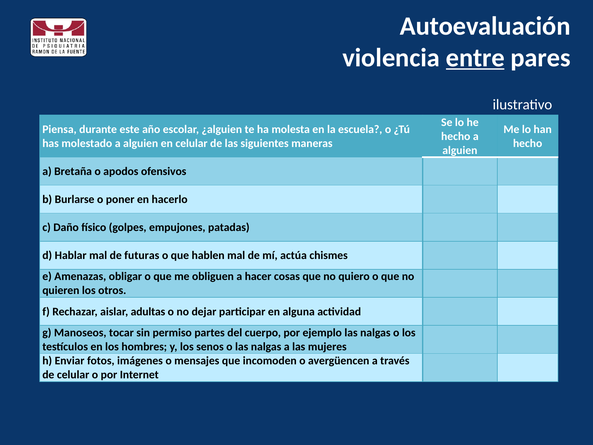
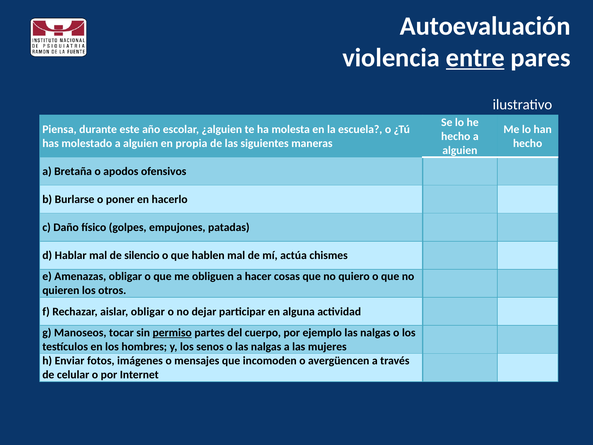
en celular: celular -> propia (191, 143)
futuras: futuras -> silencio (142, 255)
aislar adultas: adultas -> obligar (148, 311)
permiso underline: none -> present (172, 332)
